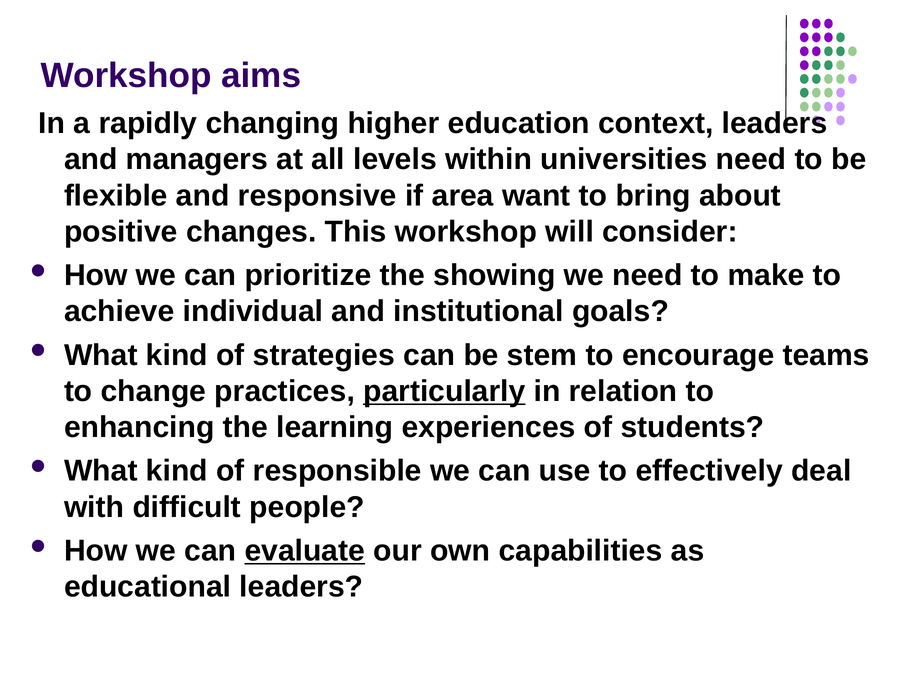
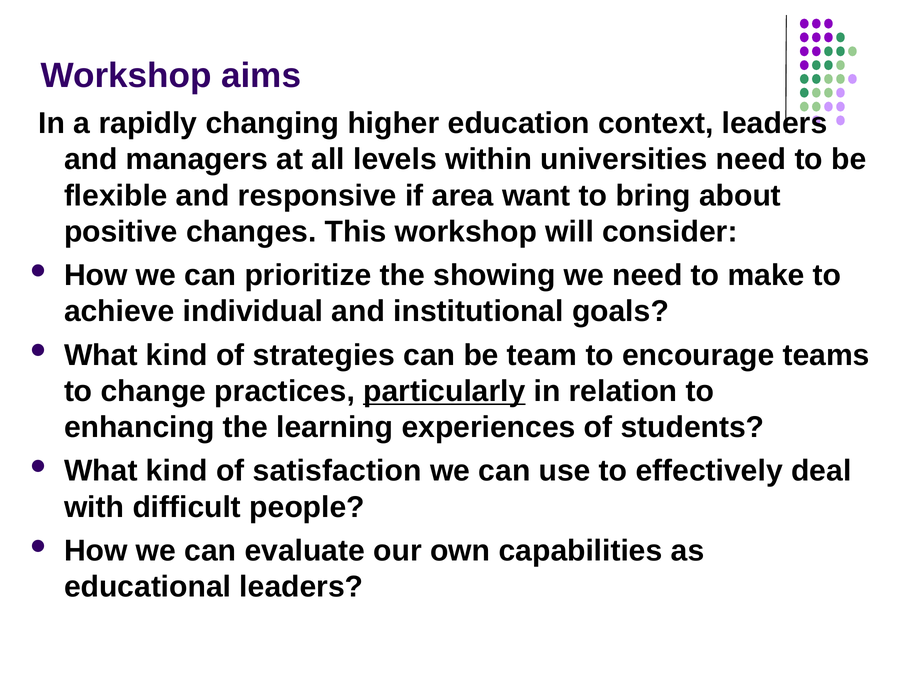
stem: stem -> team (542, 355)
responsible: responsible -> satisfaction (337, 471)
evaluate underline: present -> none (305, 551)
